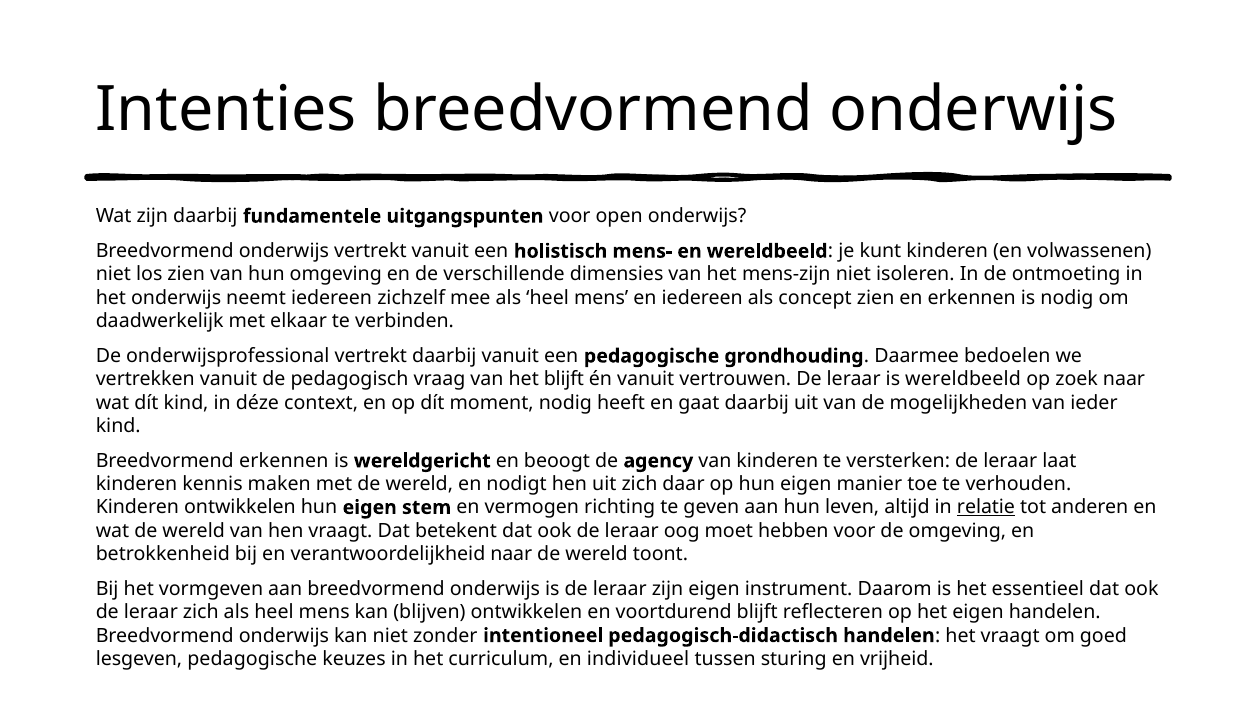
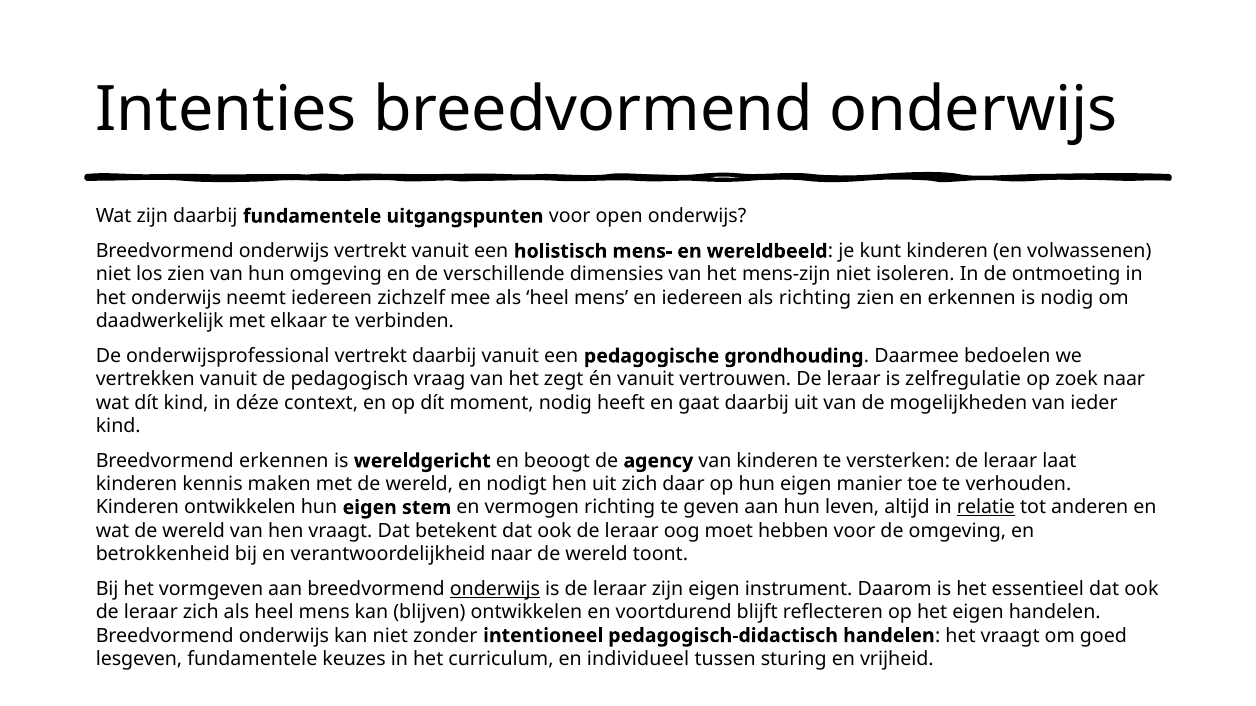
als concept: concept -> richting (815, 298)
het blijft: blijft -> zegt (564, 380)
is wereldbeeld: wereldbeeld -> zelfregulatie (963, 380)
onderwijs underline: none -> present (495, 589)
lesgeven pedagogische: pedagogische -> fundamentele (252, 659)
